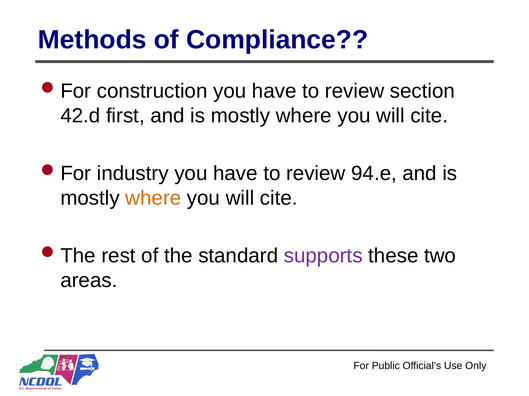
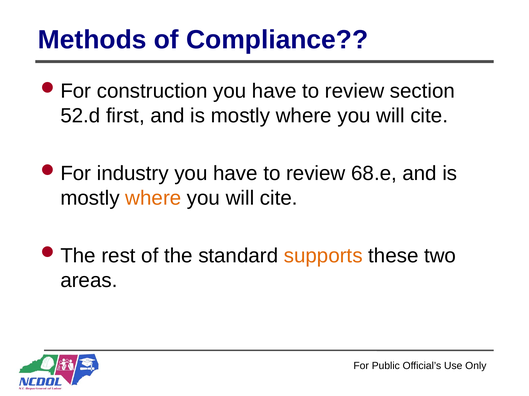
42.d: 42.d -> 52.d (80, 116)
94.e: 94.e -> 68.e (374, 174)
supports colour: purple -> orange (323, 256)
